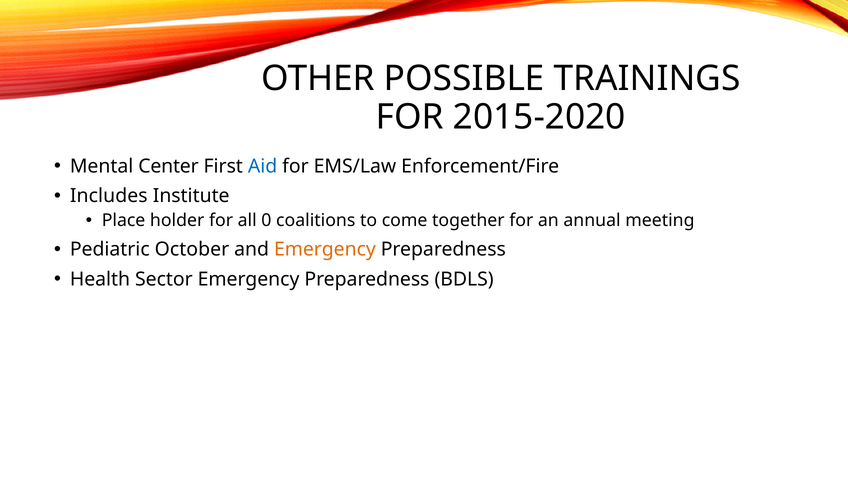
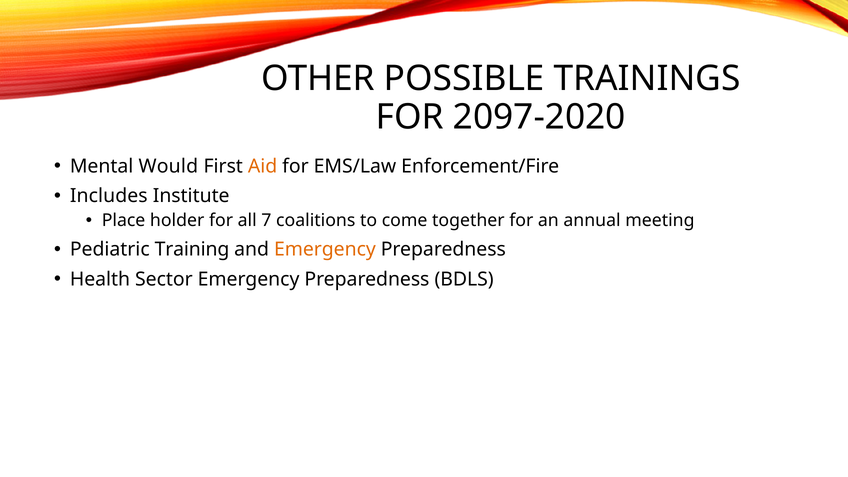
2015-2020: 2015-2020 -> 2097-2020 (539, 117)
Center: Center -> Would (168, 166)
Aid colour: blue -> orange (263, 166)
0: 0 -> 7 (266, 220)
October: October -> Training (192, 249)
